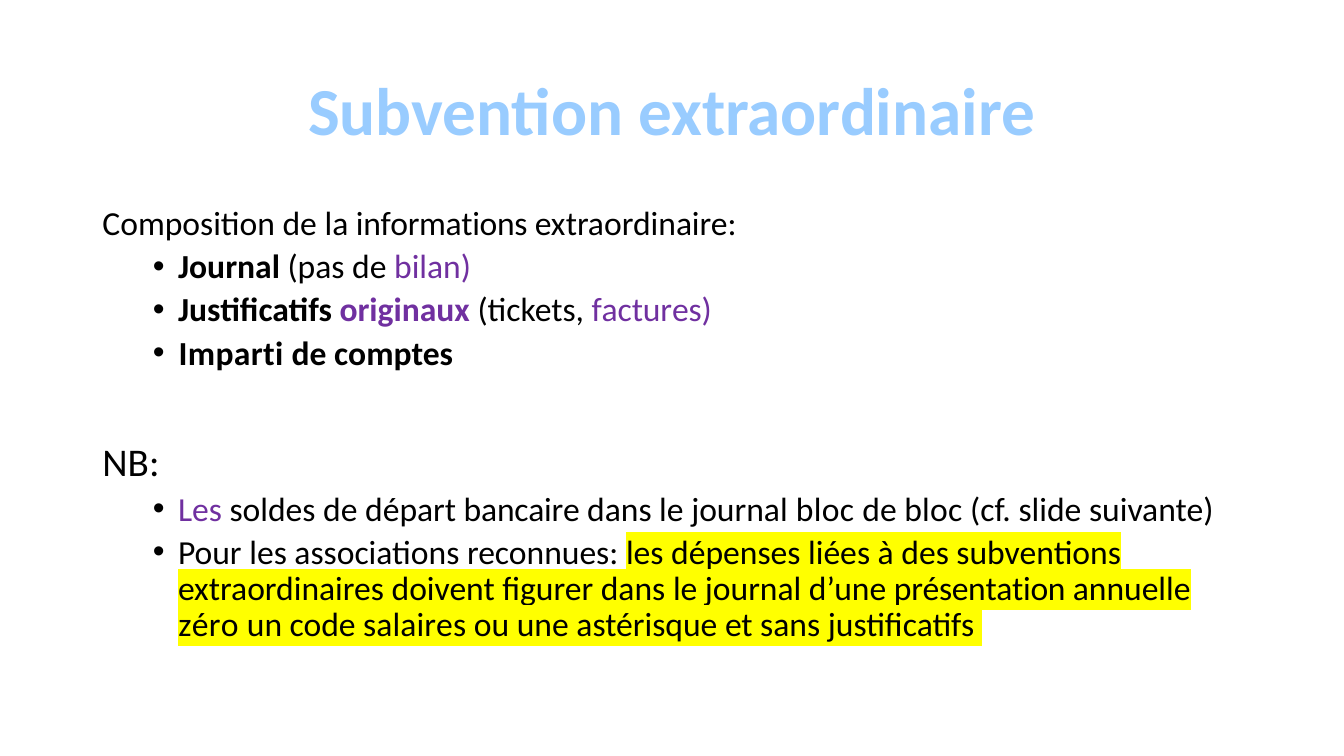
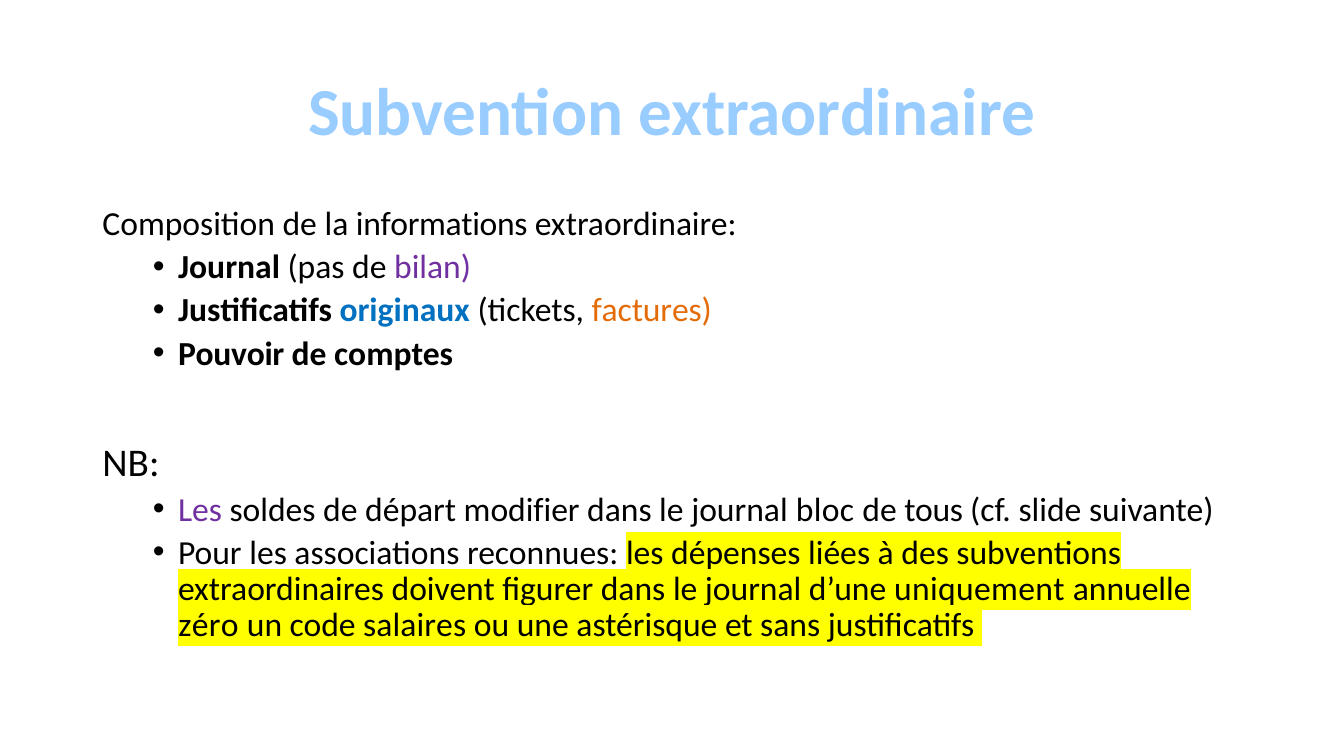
originaux colour: purple -> blue (405, 311)
factures colour: purple -> orange (652, 311)
Imparti: Imparti -> Pouvoir (231, 354)
bancaire: bancaire -> modifier (522, 510)
de bloc: bloc -> tous (934, 510)
présentation: présentation -> uniquement (979, 589)
